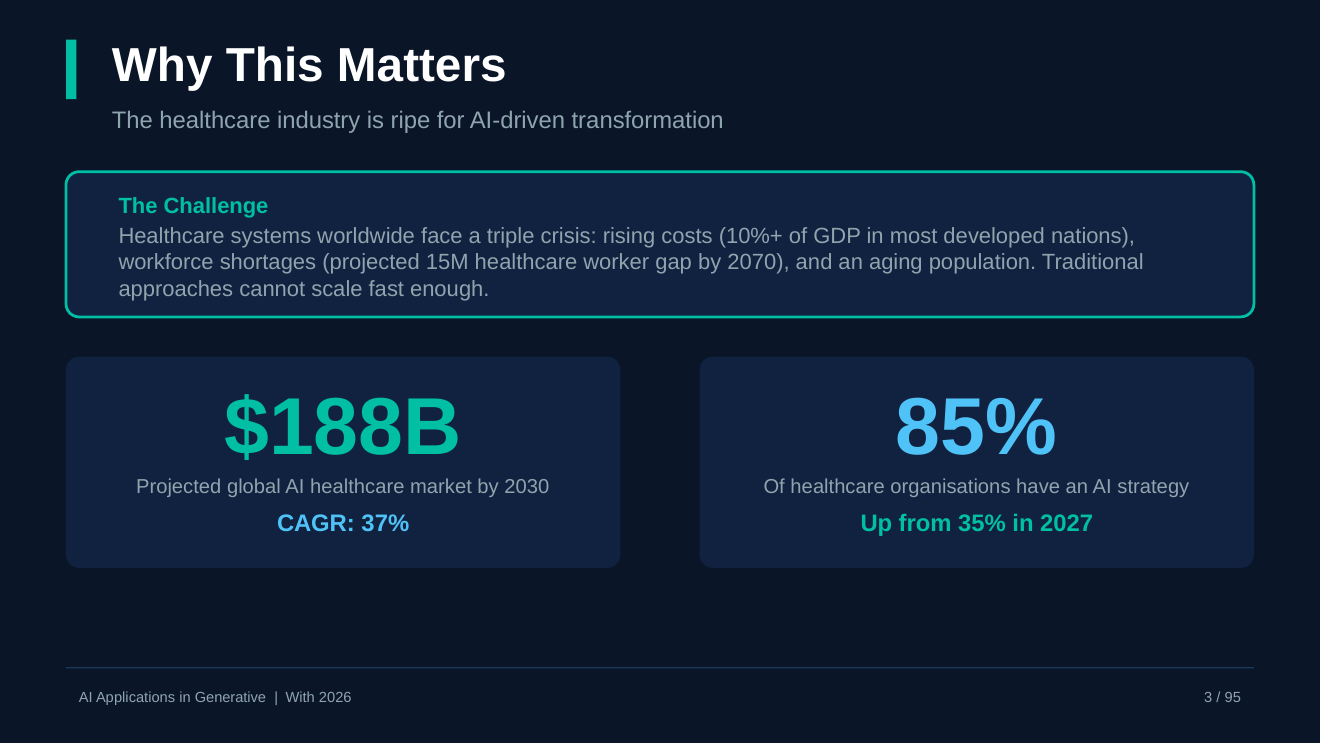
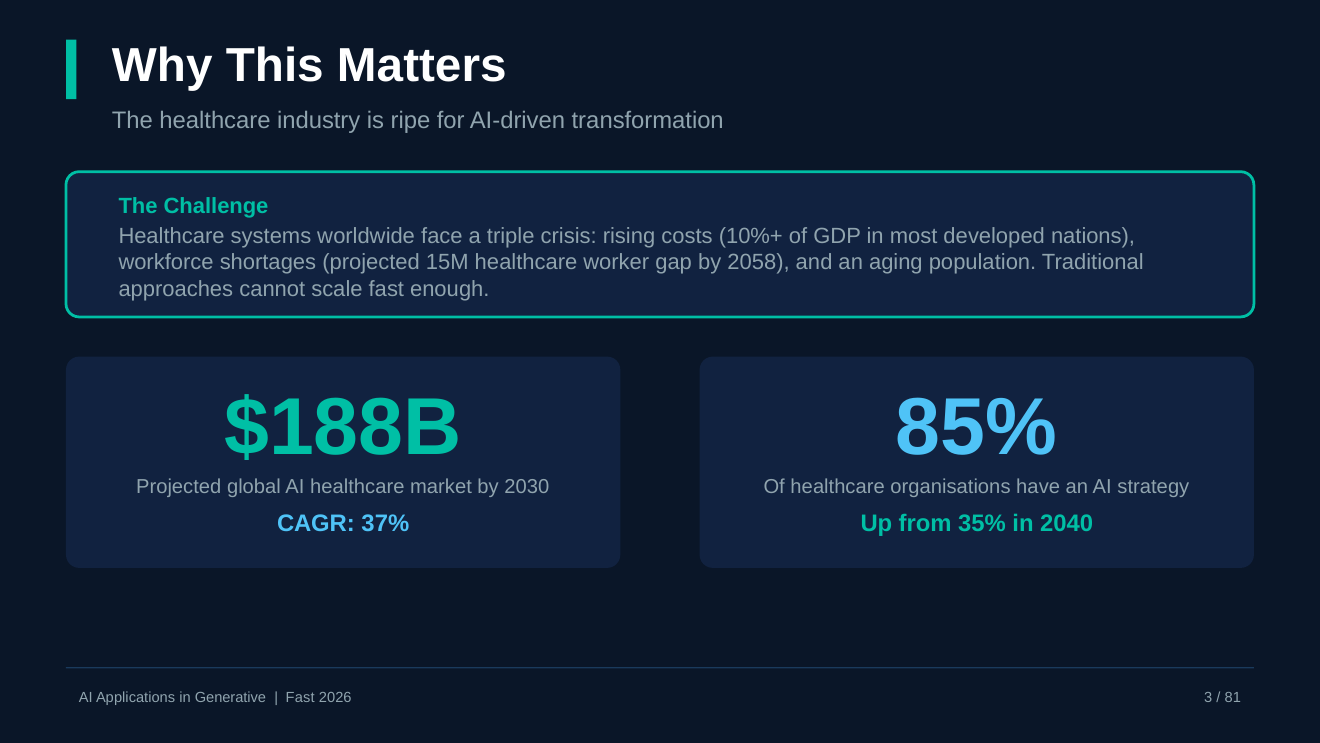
2070: 2070 -> 2058 (759, 262)
2027: 2027 -> 2040 (1067, 523)
With: With -> Fast (300, 697)
95: 95 -> 81 (1233, 697)
